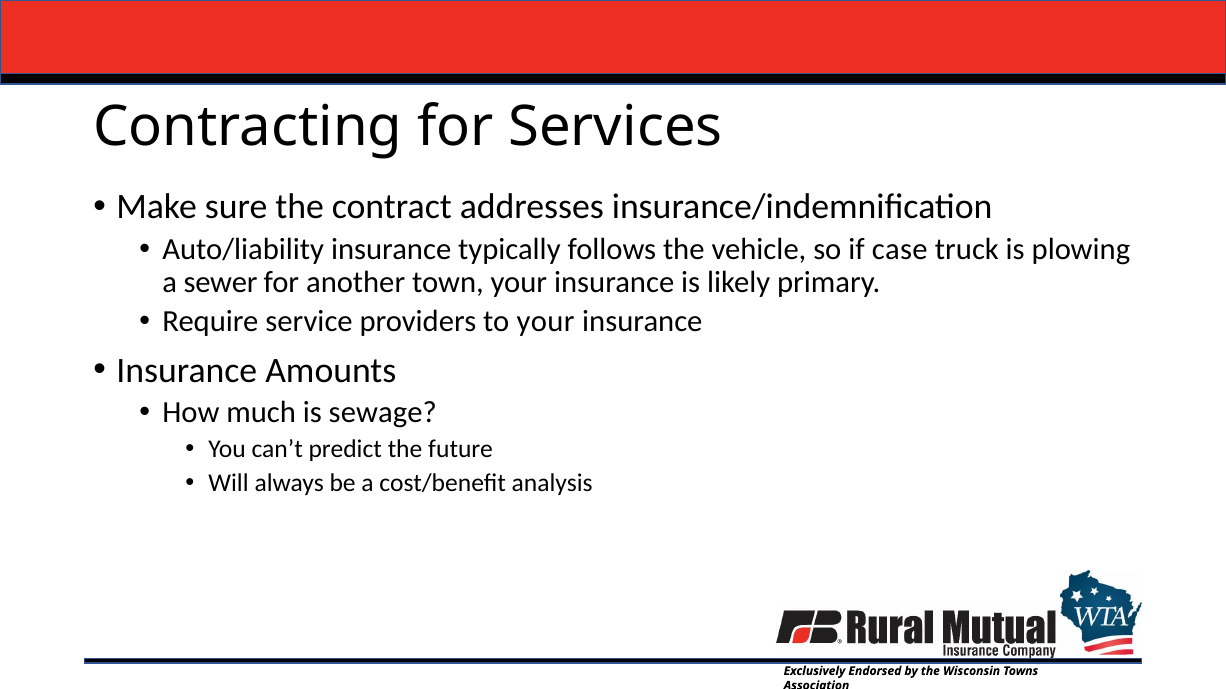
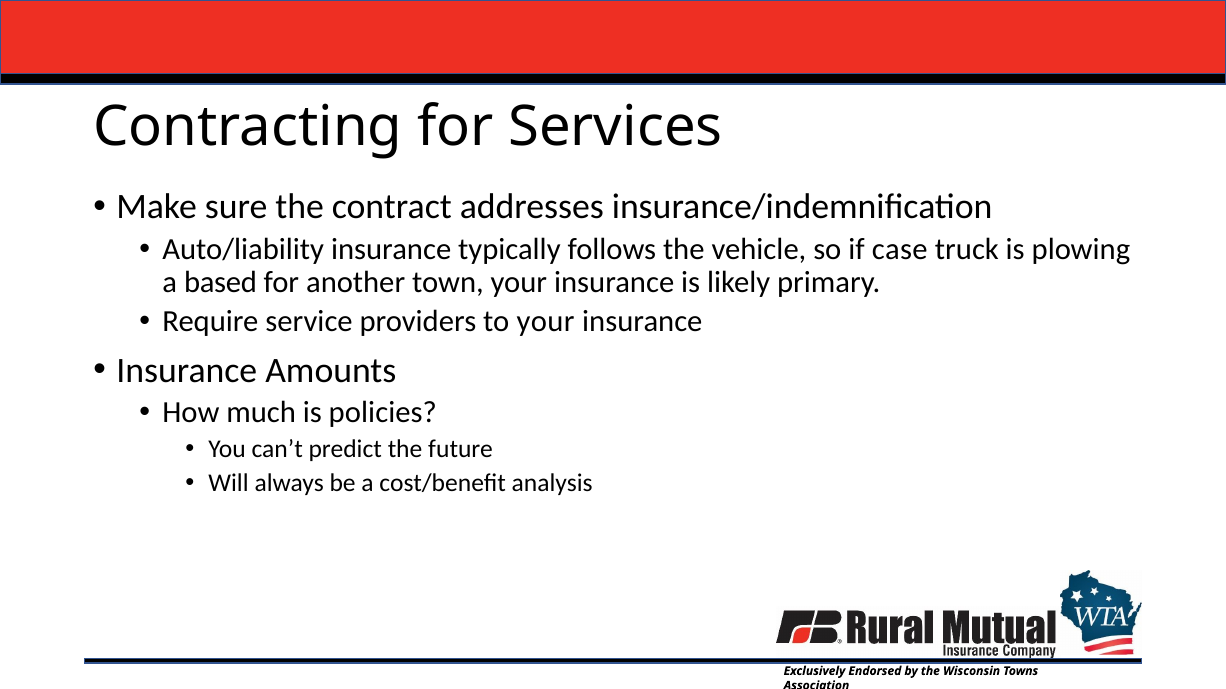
sewer: sewer -> based (221, 283)
sewage: sewage -> policies (383, 413)
